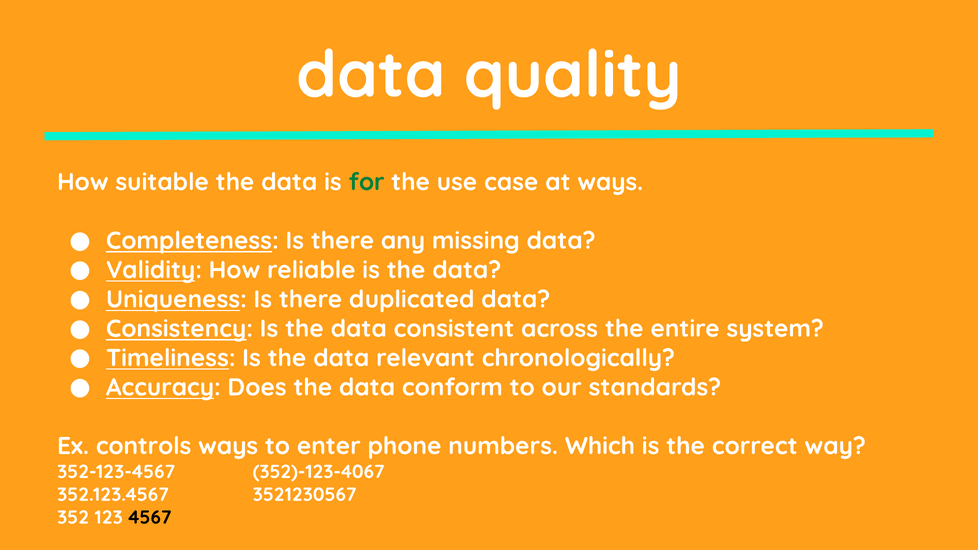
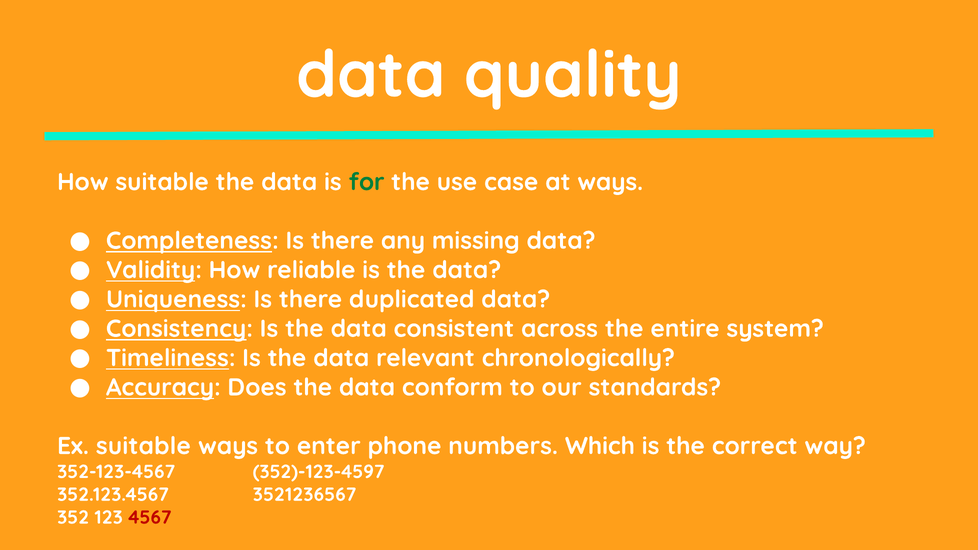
Ex controls: controls -> suitable (143, 446)
352)-123-4067: 352)-123-4067 -> 352)-123-4597 (318, 472)
3521230567: 3521230567 -> 3521236567 (304, 495)
4567 colour: black -> red (150, 517)
